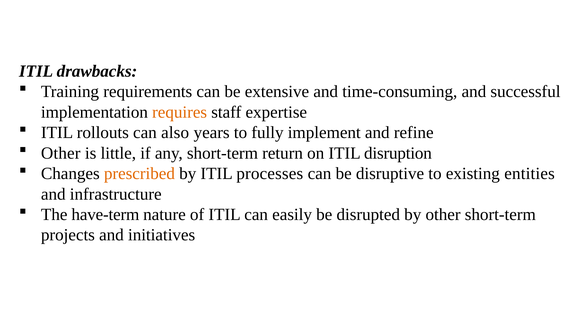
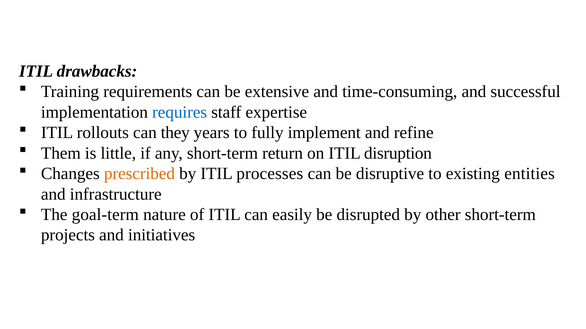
requires colour: orange -> blue (180, 112)
also: also -> they (175, 133)
Other: Other -> Them (61, 153)
have-term: have-term -> goal-term (105, 215)
